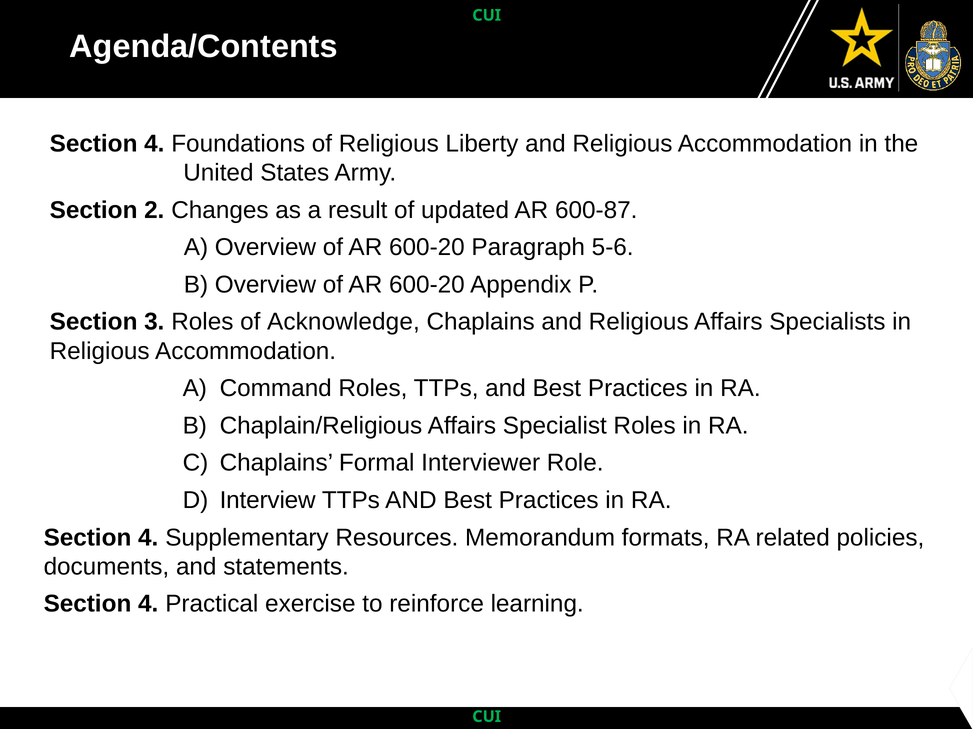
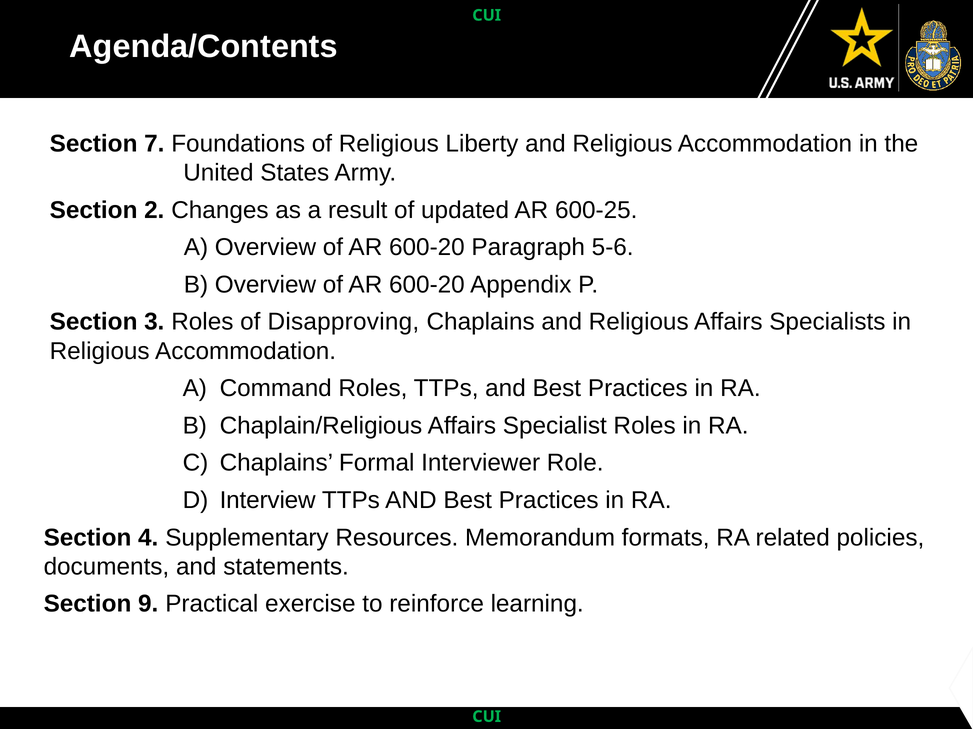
4: 4 -> 7 (154, 144)
600-87: 600-87 -> 600-25 (596, 210)
Acknowledge: Acknowledge -> Disapproving (343, 322)
4: 4 -> 9 (148, 605)
